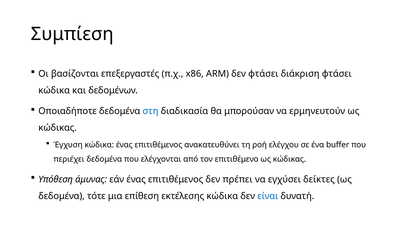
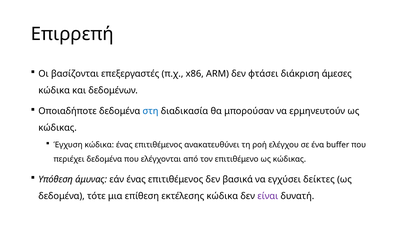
Συμπίεση: Συμπίεση -> Επιρρεπή (72, 34)
διάκριση φτάσει: φτάσει -> άμεσες (337, 74)
πρέπει: πρέπει -> βασικά (238, 180)
είναι colour: blue -> purple (268, 196)
